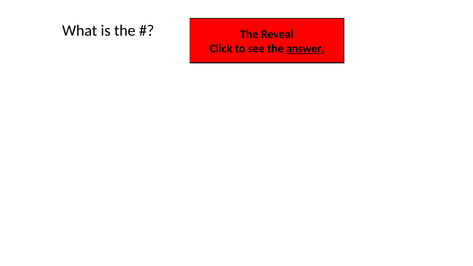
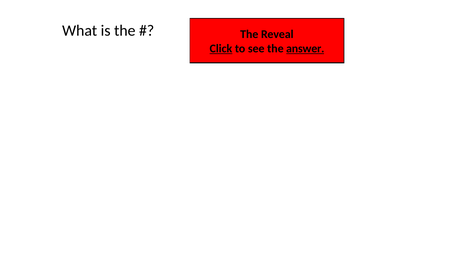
Click underline: none -> present (221, 48)
